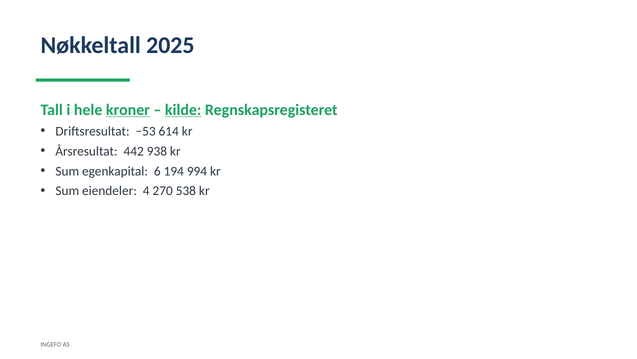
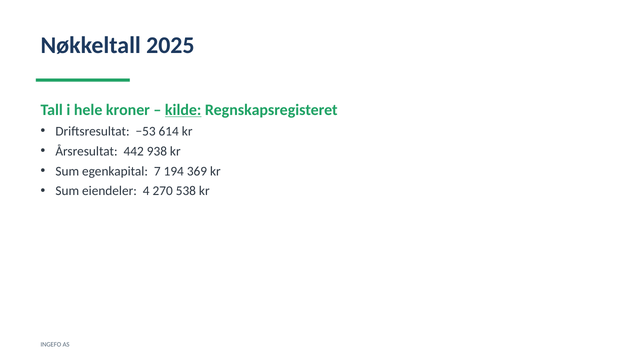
kroner underline: present -> none (128, 110)
6: 6 -> 7 (157, 171)
994: 994 -> 369 (197, 171)
